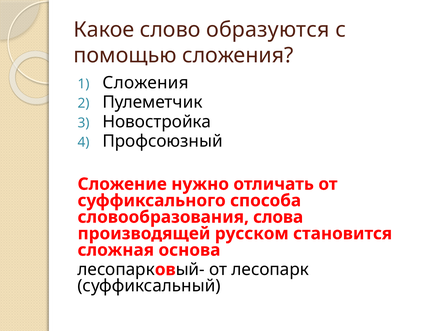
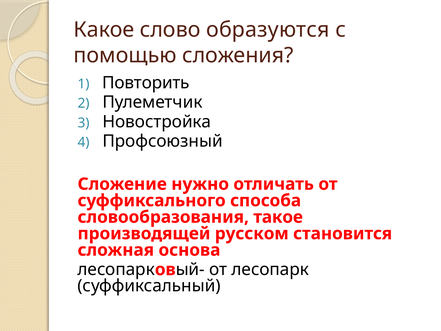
Сложения: Сложения -> Повторить (146, 83)
слова: слова -> такое (278, 217)
